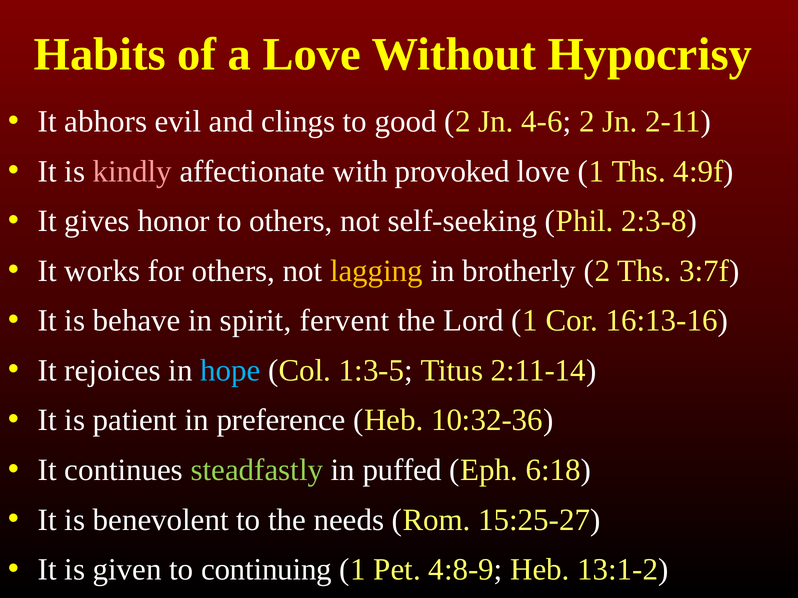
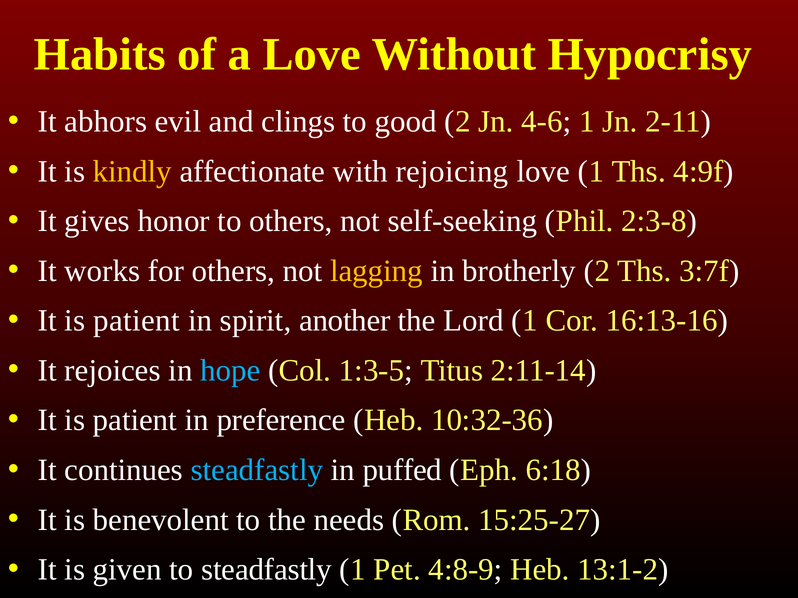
4-6 2: 2 -> 1 (587, 122)
kindly colour: pink -> yellow (132, 171)
provoked: provoked -> rejoicing (452, 171)
behave: behave -> patient (137, 321)
fervent: fervent -> another (345, 321)
steadfastly colour: light green -> light blue (257, 470)
to continuing: continuing -> steadfastly (267, 570)
